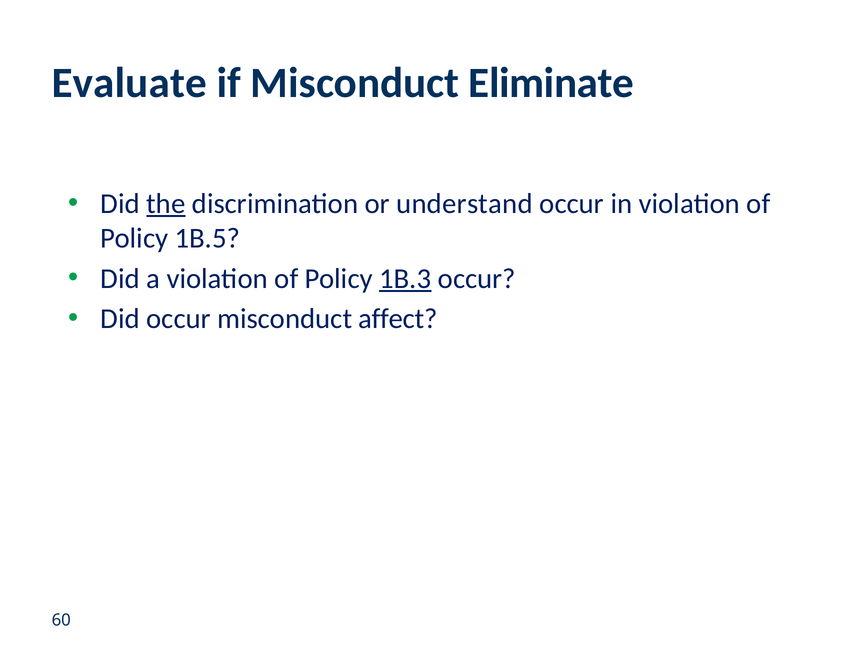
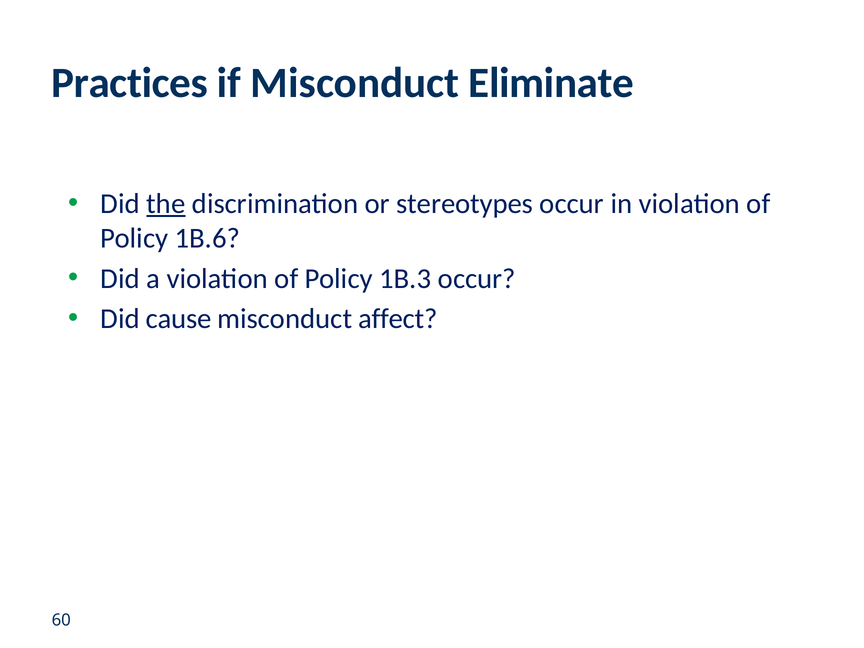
Evaluate: Evaluate -> Practices (130, 83)
understand: understand -> stereotypes (465, 204)
1B.5: 1B.5 -> 1B.6 (207, 238)
1B.3 underline: present -> none (405, 279)
Did occur: occur -> cause (179, 319)
